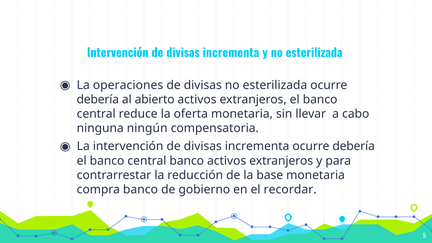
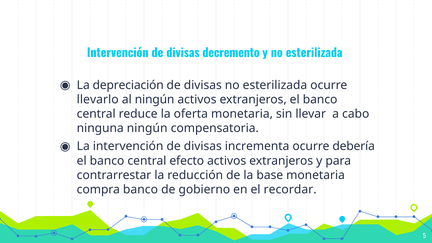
incrementa: incrementa -> decremento (231, 53)
operaciones: operaciones -> depreciación (128, 85)
debería: debería -> llevarlo (98, 100)
al abierto: abierto -> ningún (155, 100)
central banco: banco -> efecto (187, 161)
